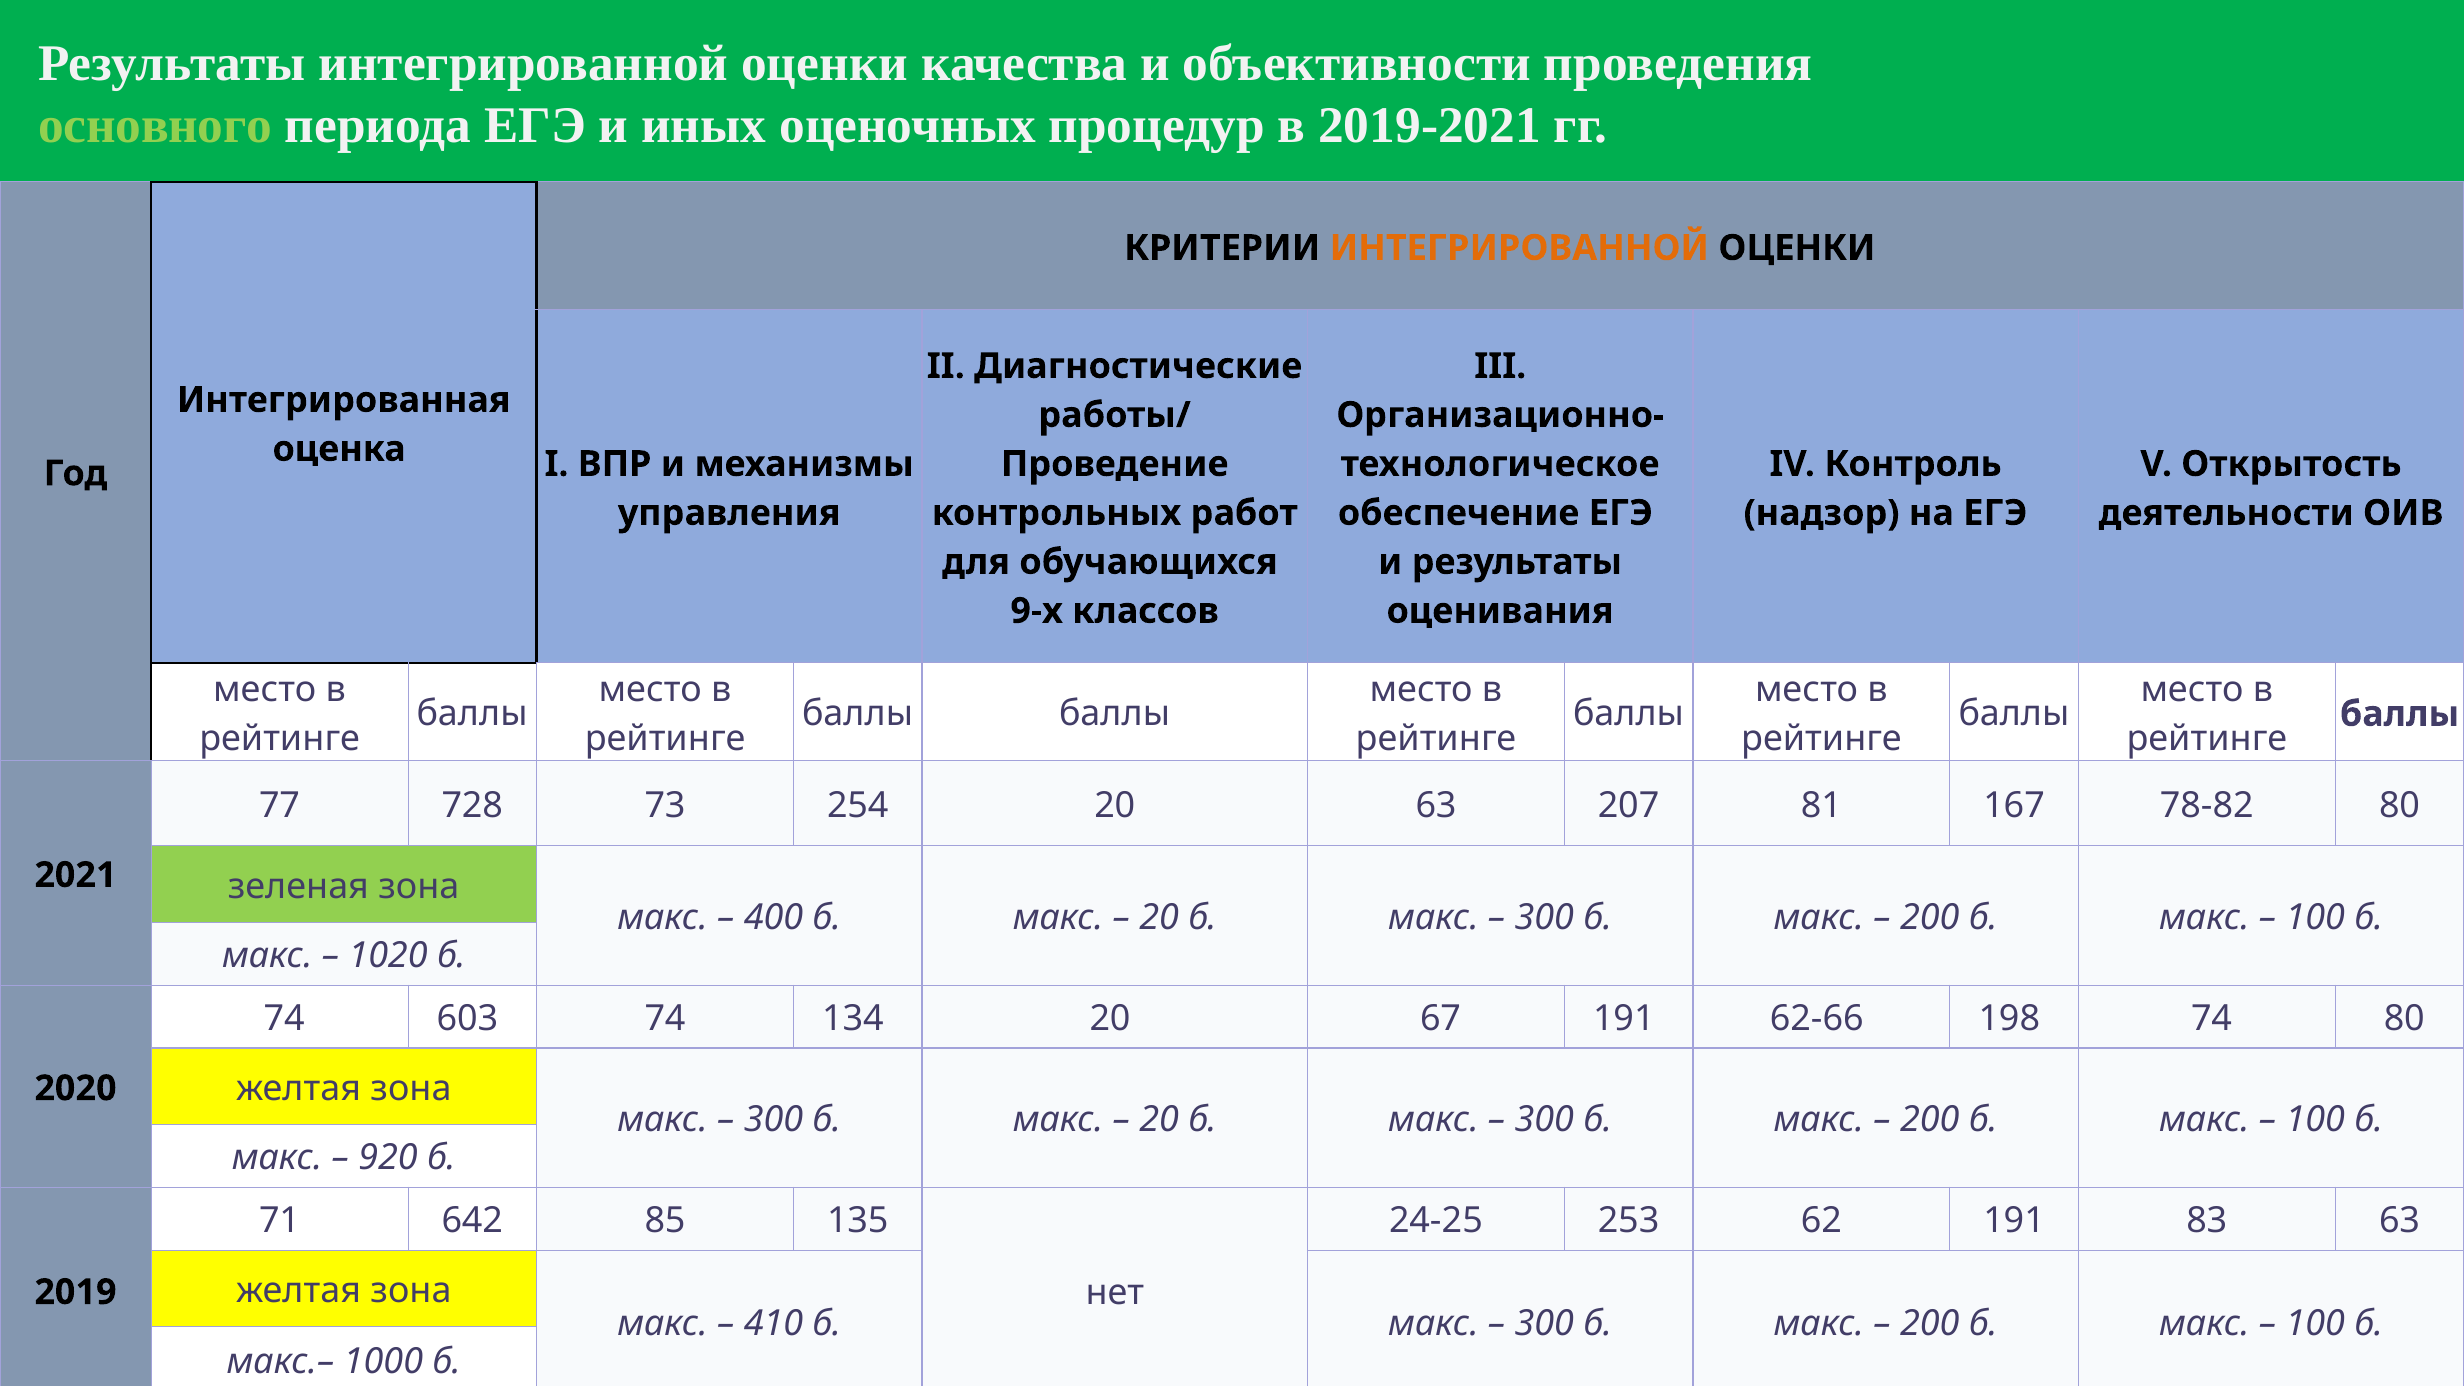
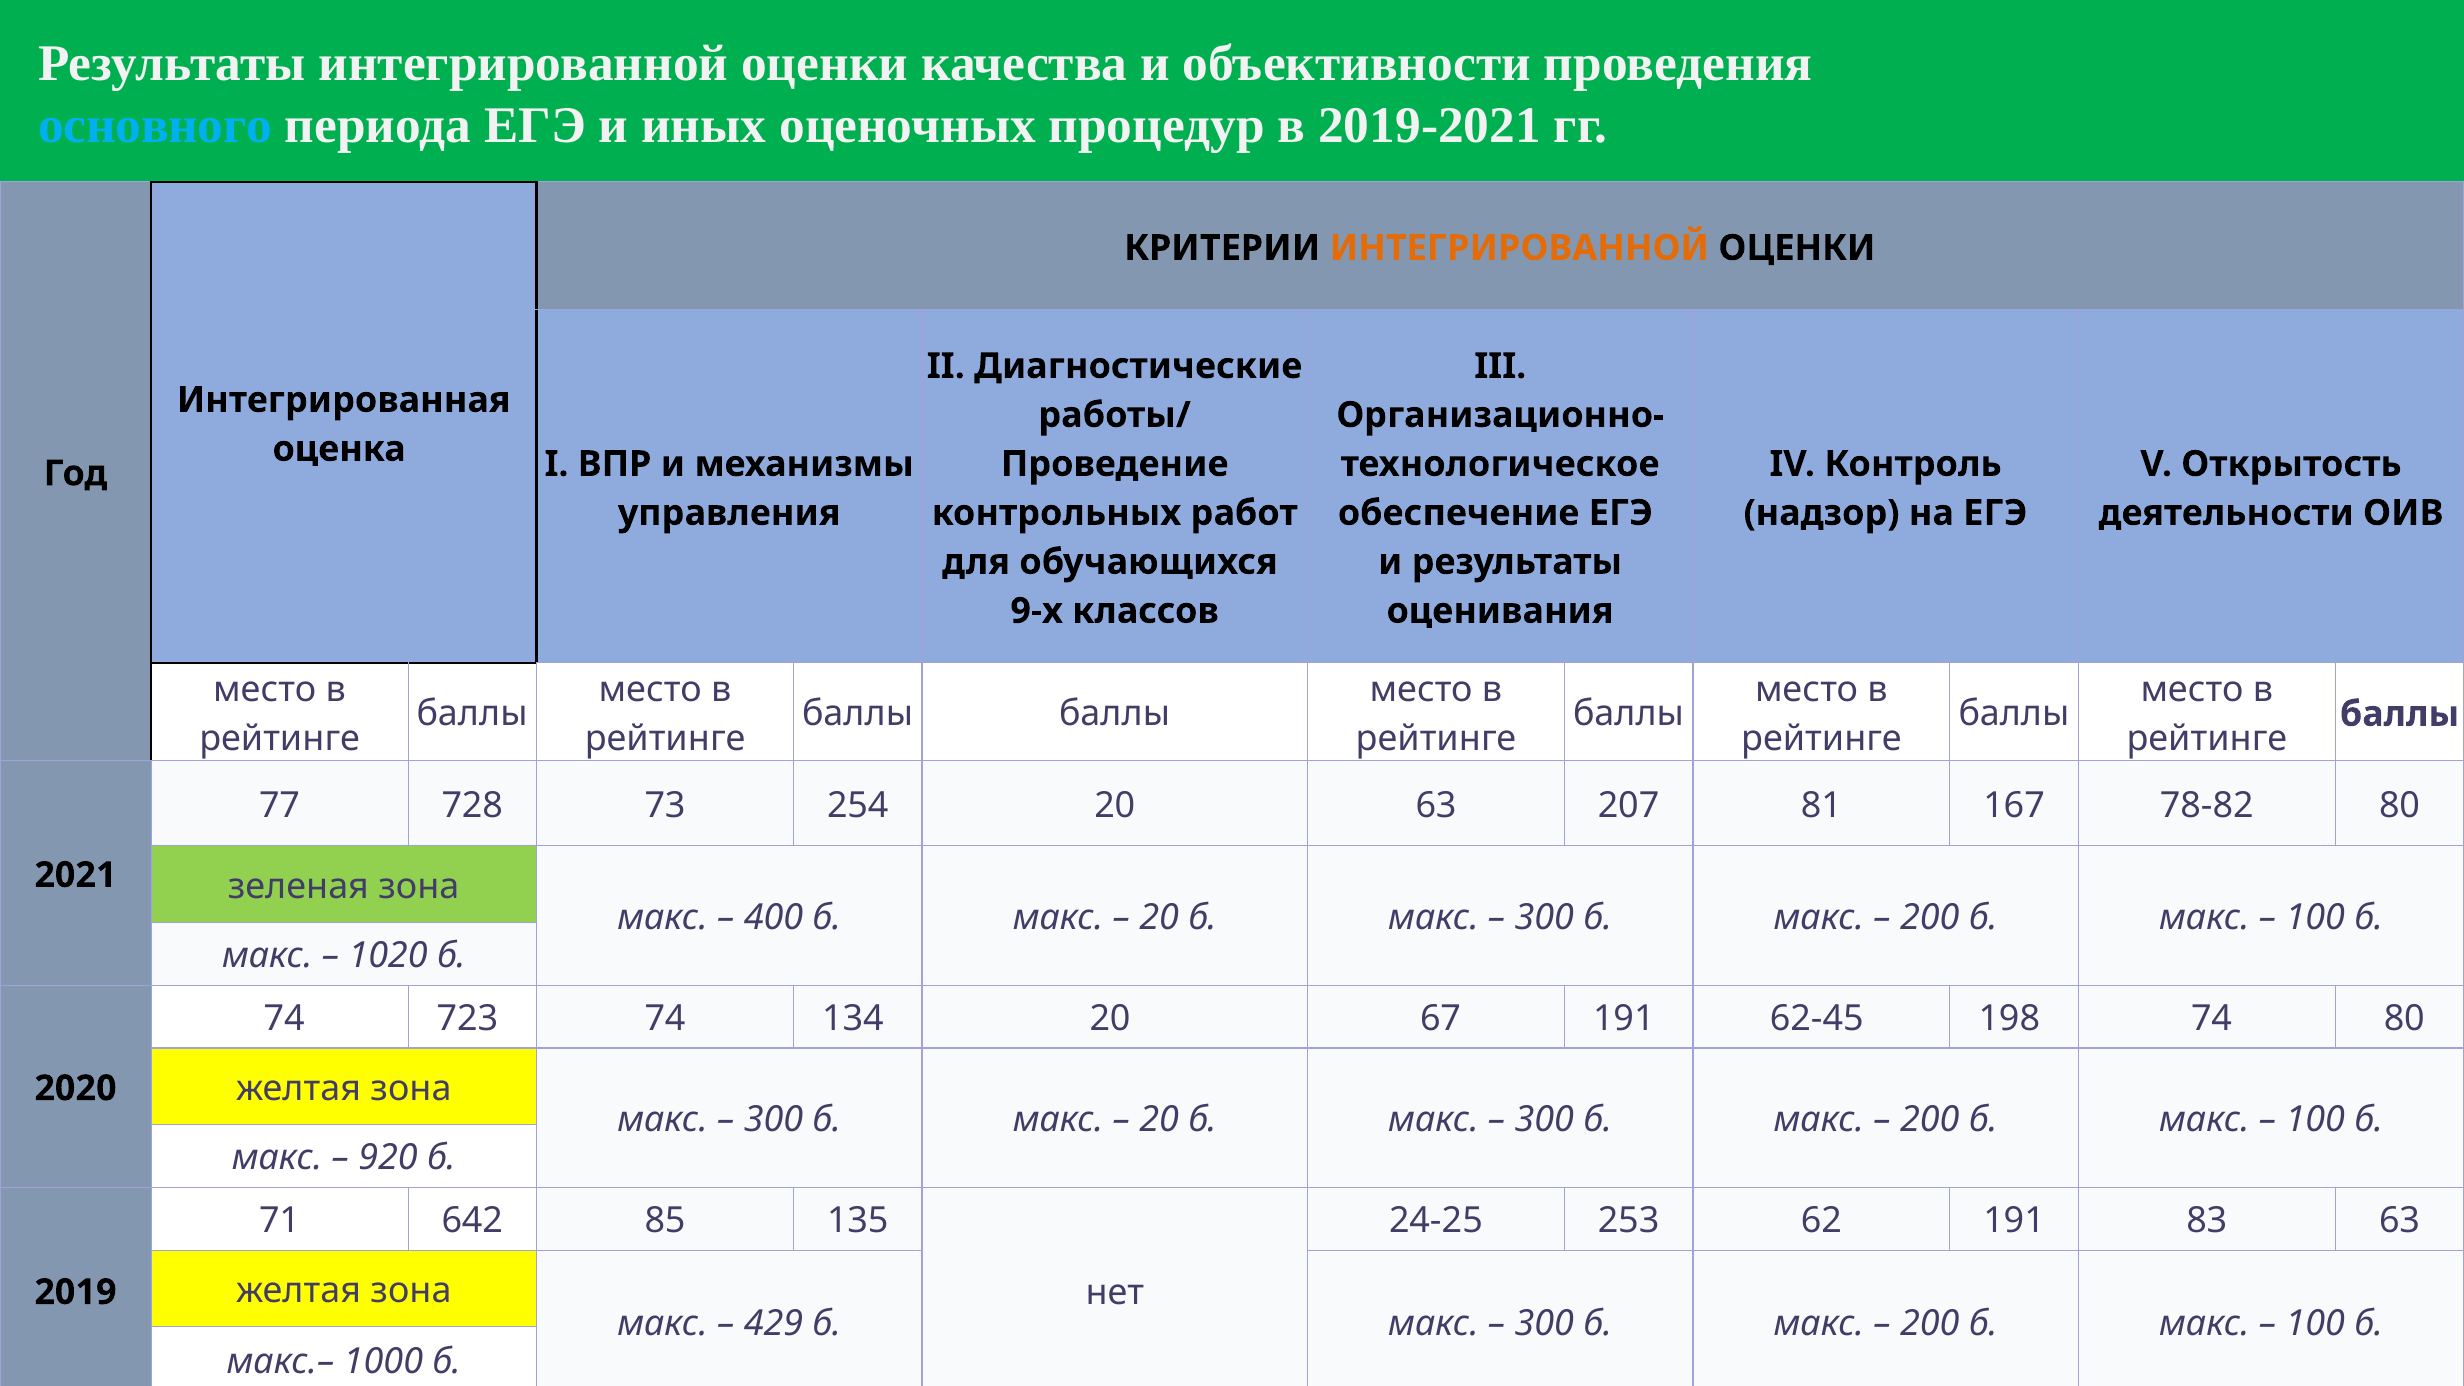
основного colour: light green -> light blue (155, 125)
603: 603 -> 723 (468, 1019)
62-66: 62-66 -> 62-45 (1817, 1019)
410: 410 -> 429 (773, 1324)
